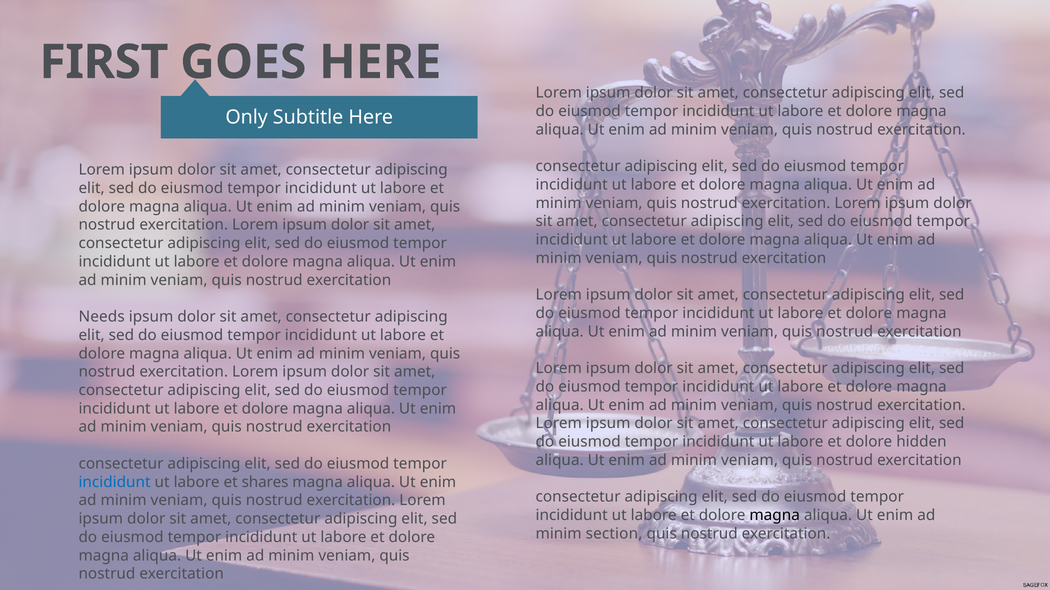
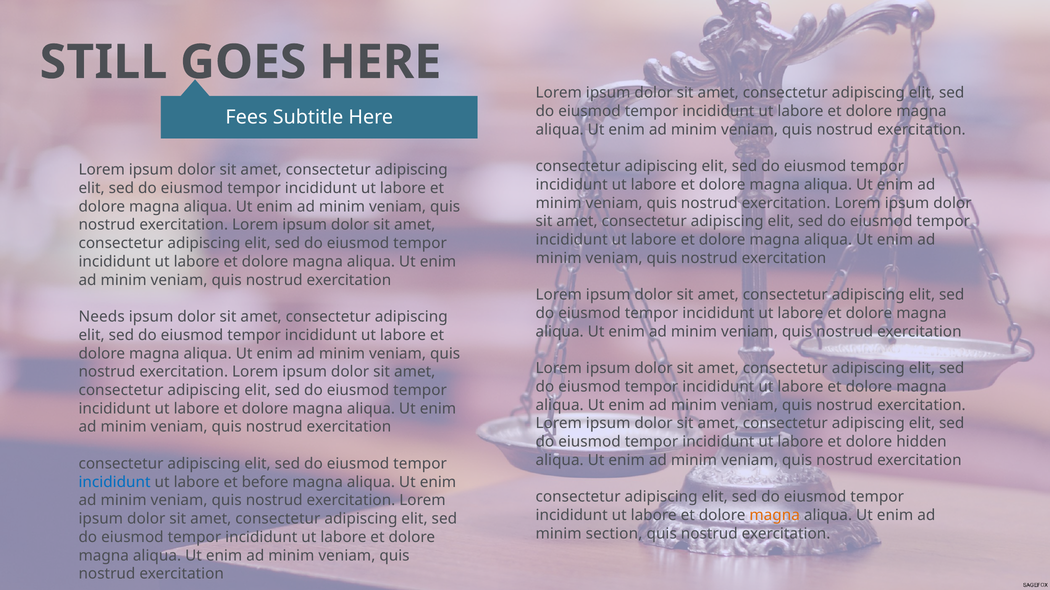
FIRST: FIRST -> STILL (103, 62)
Only: Only -> Fees (247, 117)
shares: shares -> before (265, 483)
magna colour: black -> orange (775, 516)
